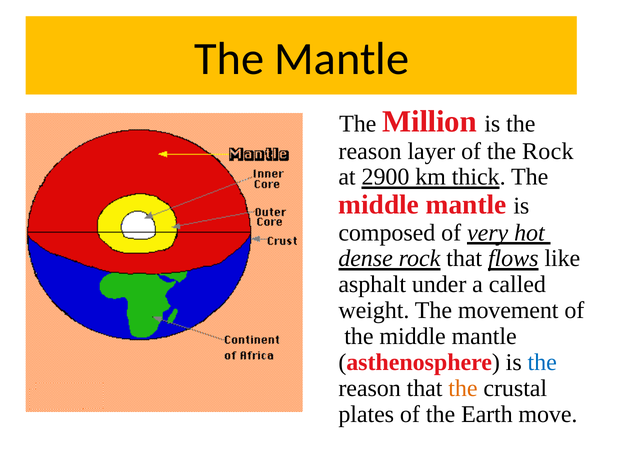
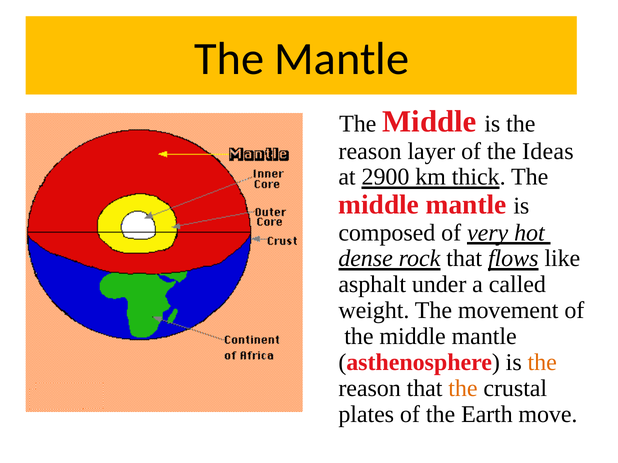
Million: Million -> Middle (429, 122)
the Rock: Rock -> Ideas (548, 151)
the colour: blue -> orange (542, 363)
